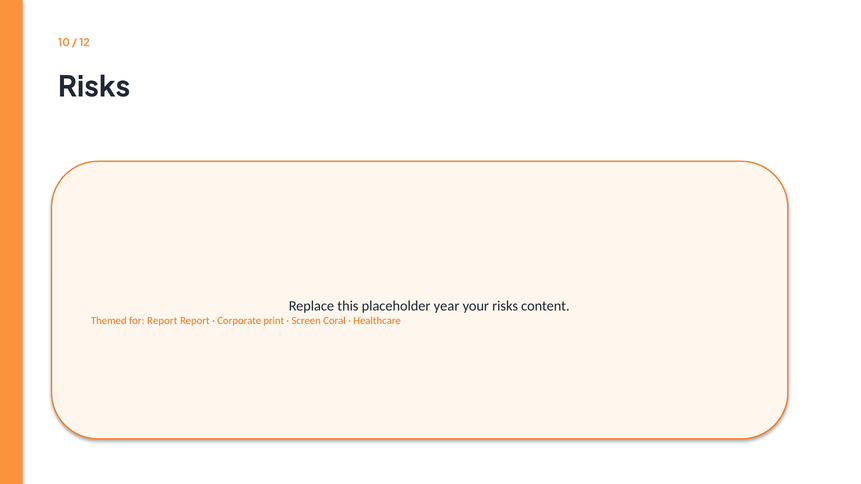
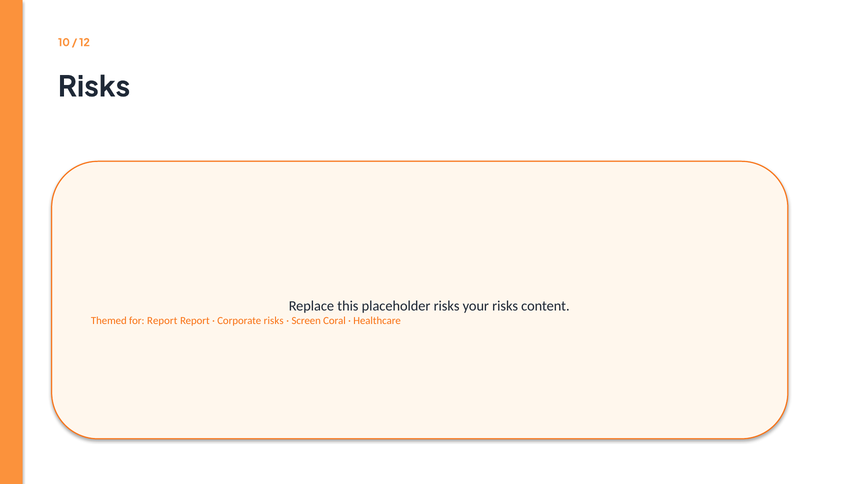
placeholder year: year -> risks (447, 306)
Corporate print: print -> risks (274, 321)
